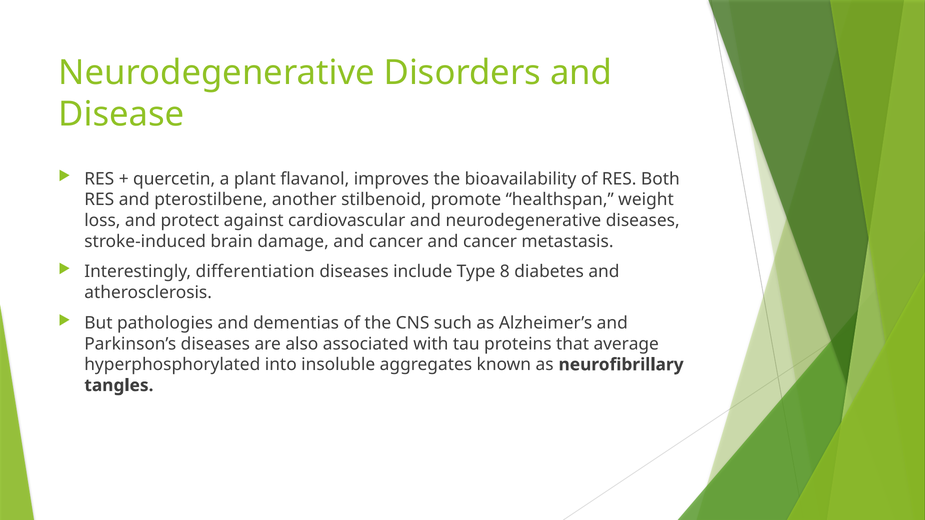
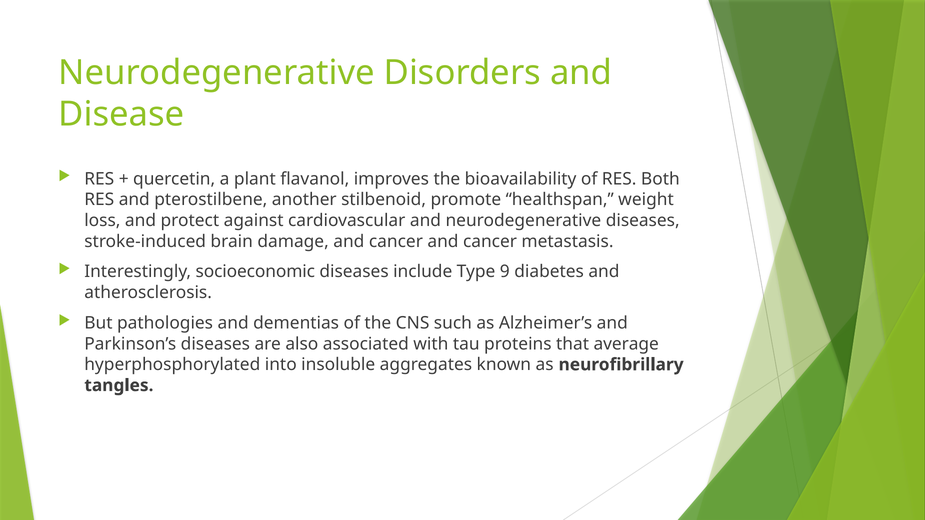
differentiation: differentiation -> socioeconomic (255, 272)
8: 8 -> 9 (505, 272)
